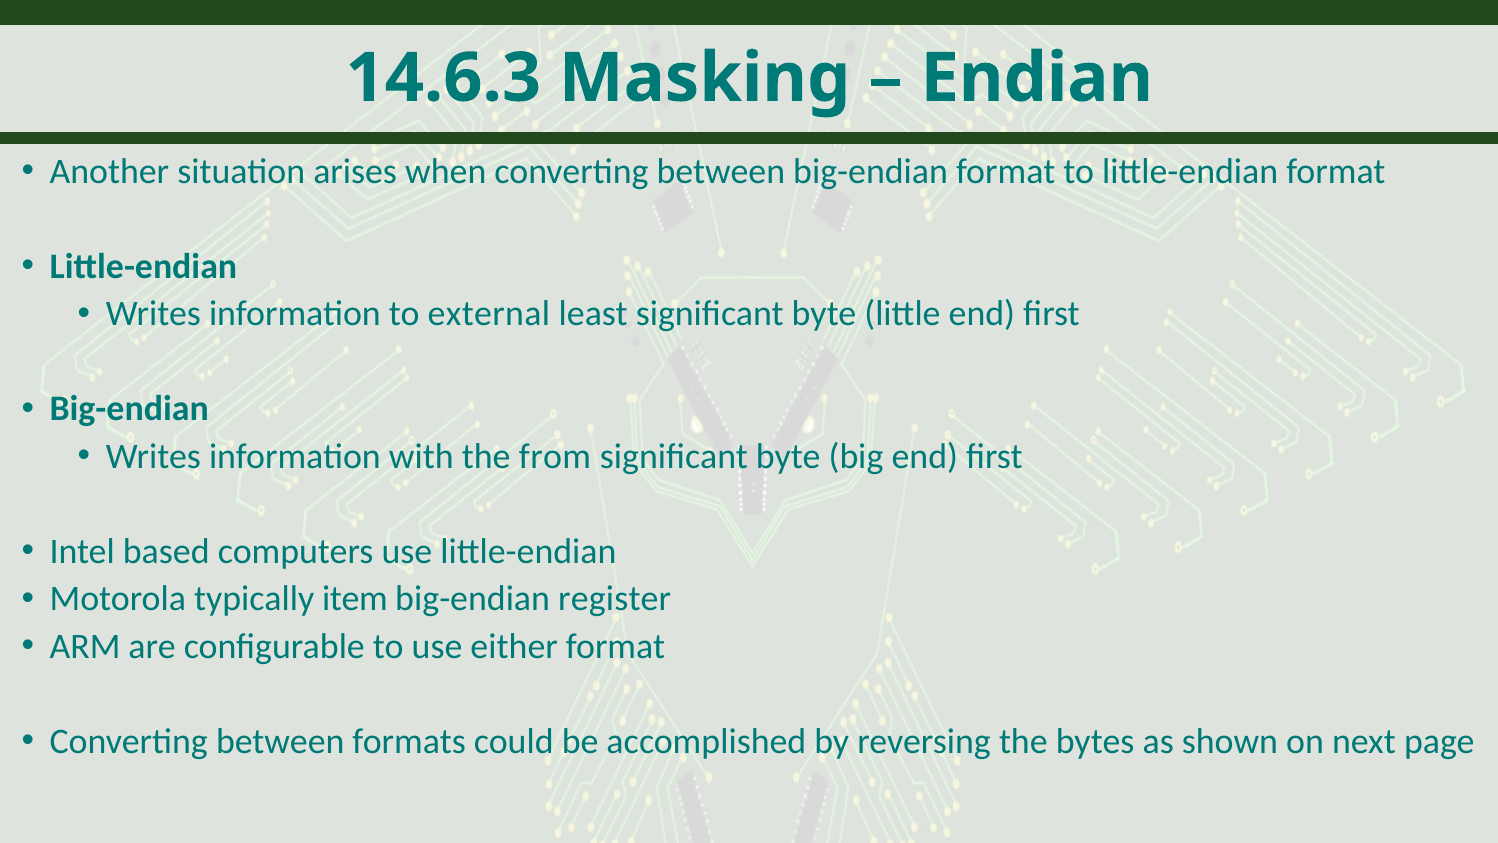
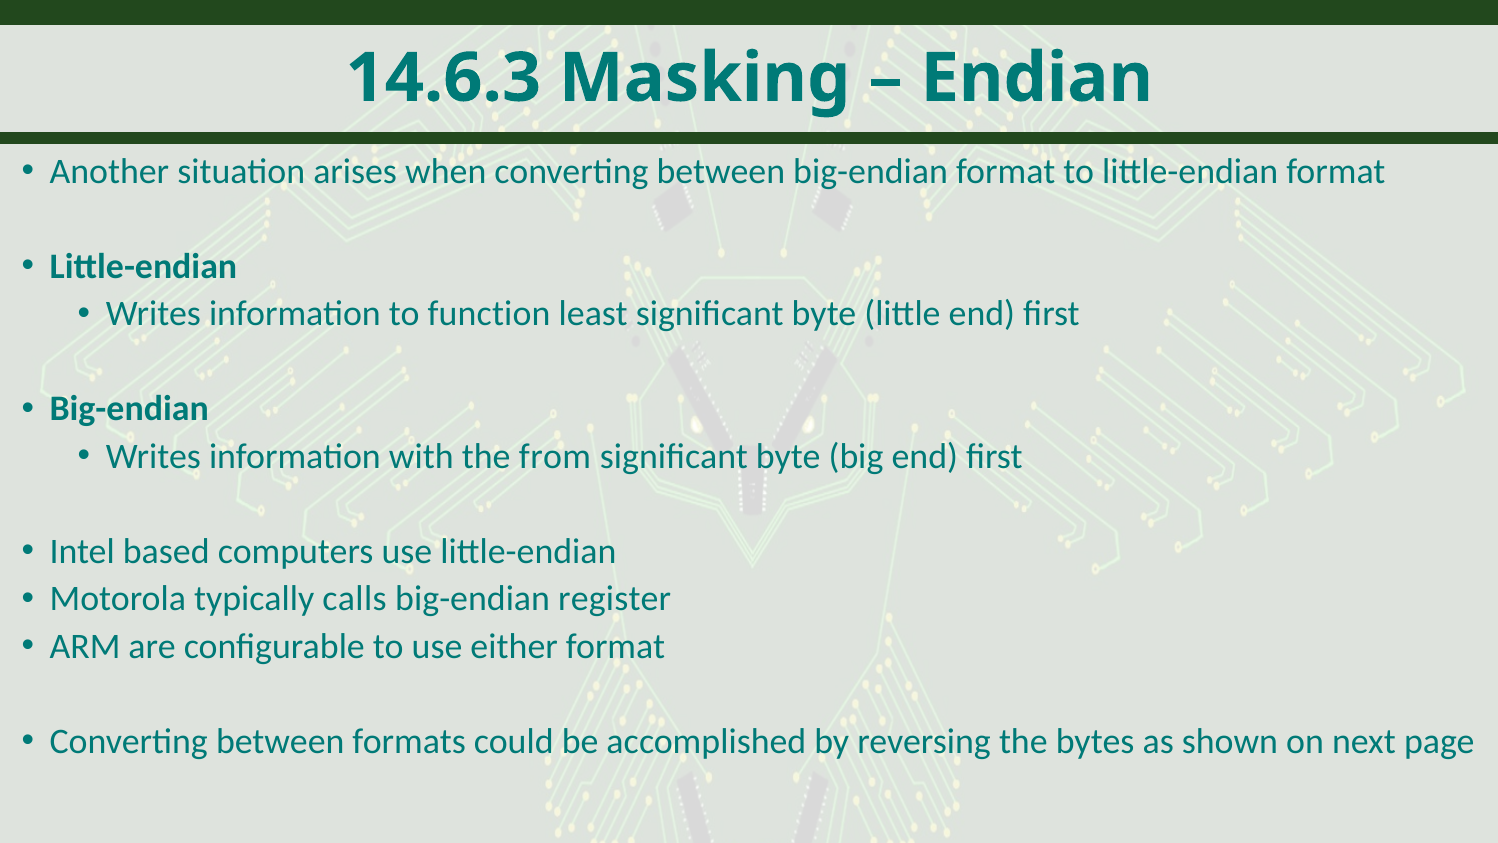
external: external -> function (489, 314)
item: item -> calls (355, 599)
